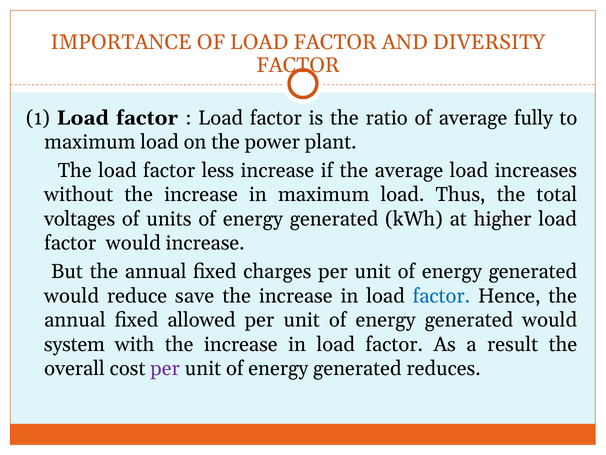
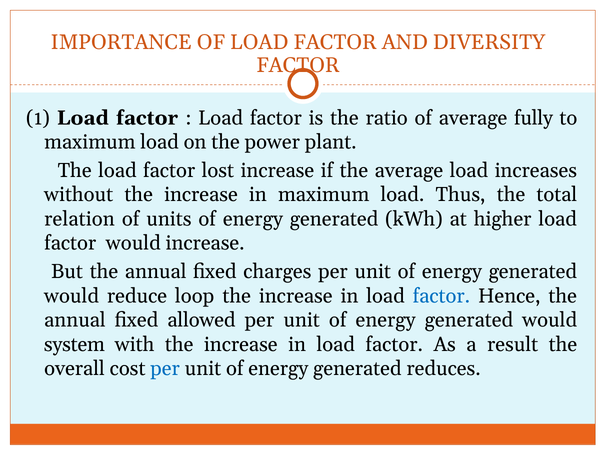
less: less -> lost (218, 170)
voltages: voltages -> relation (79, 219)
save: save -> loop (195, 296)
per colour: purple -> blue (165, 368)
